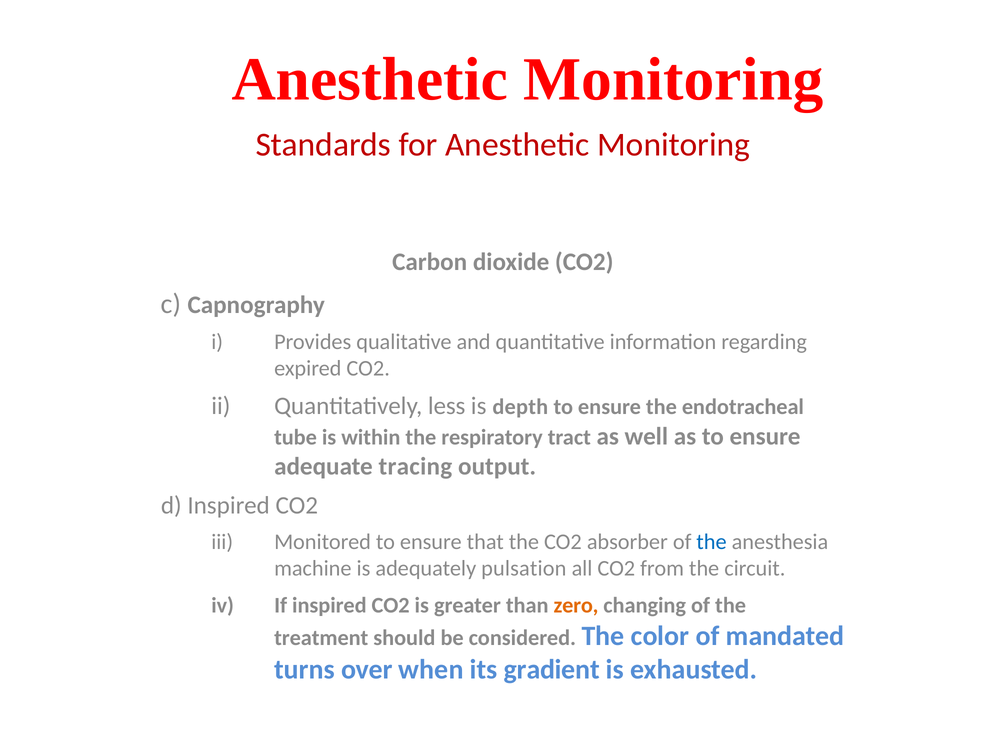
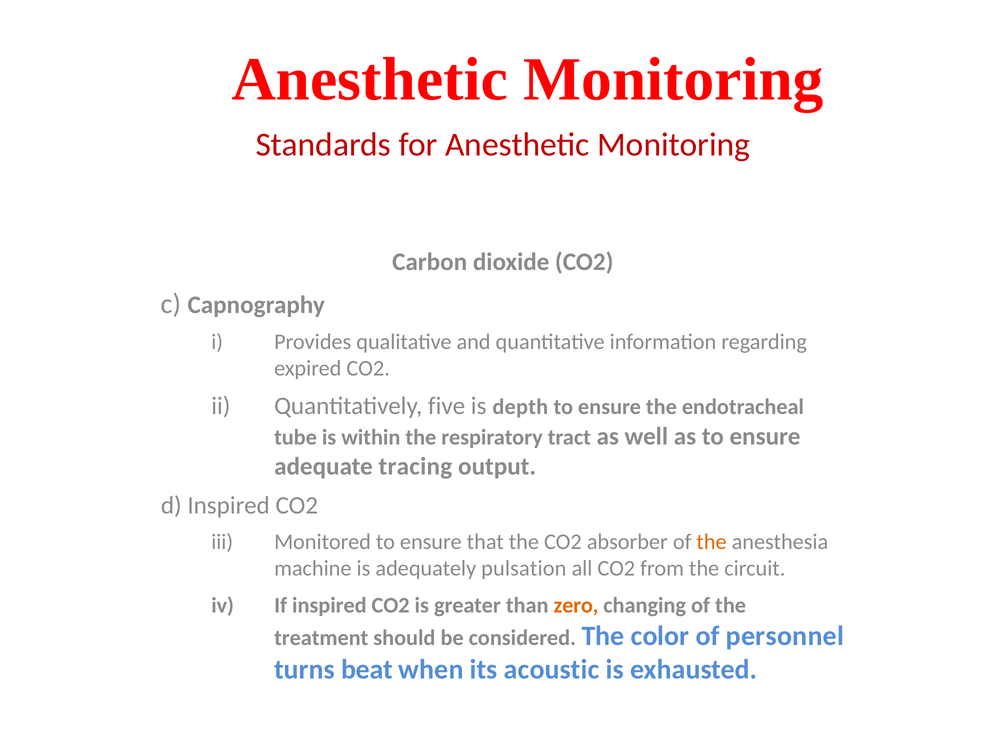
less: less -> five (447, 406)
the colour: blue -> orange (711, 542)
mandated: mandated -> personnel (785, 636)
over: over -> beat (367, 670)
gradient: gradient -> acoustic (552, 670)
